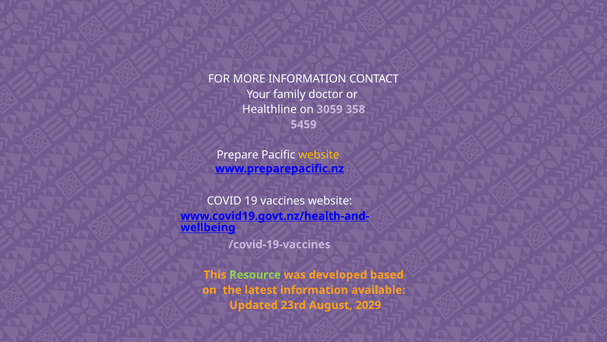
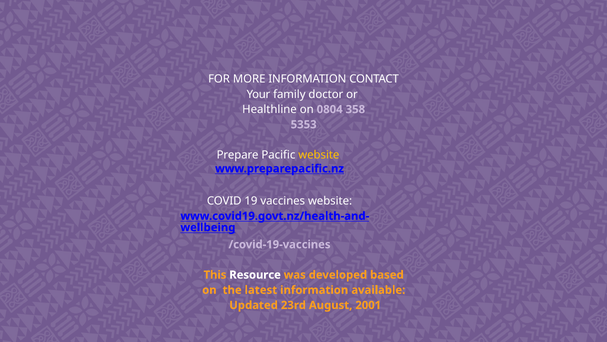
3059: 3059 -> 0804 (330, 109)
5459: 5459 -> 5353 (304, 124)
Resource colour: light green -> white (255, 274)
2029: 2029 -> 2001 (368, 305)
